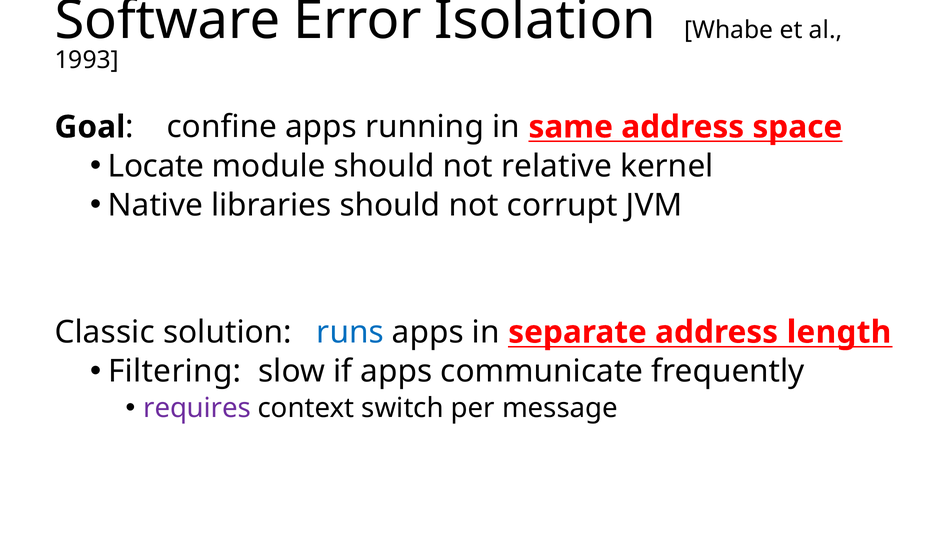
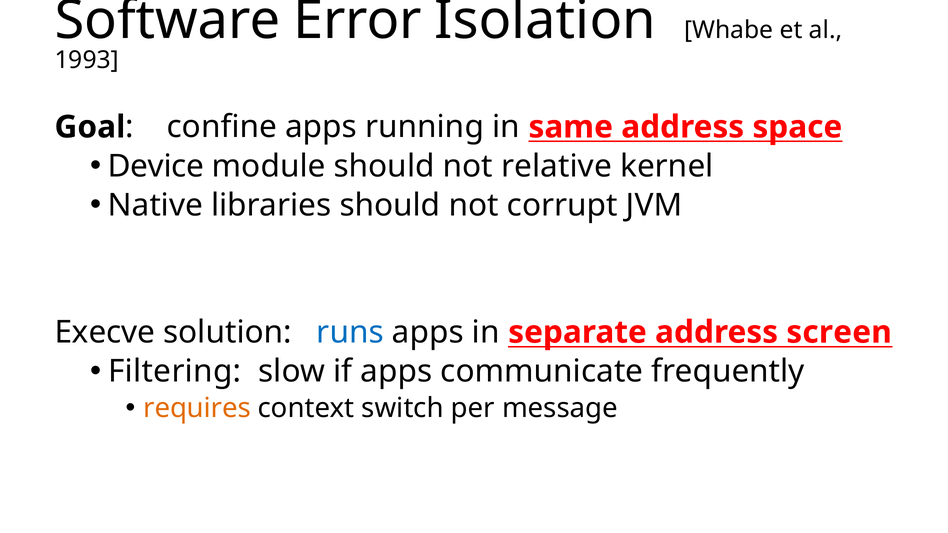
Locate: Locate -> Device (156, 166)
Classic: Classic -> Execve (105, 332)
length: length -> screen (839, 332)
requires colour: purple -> orange (197, 408)
